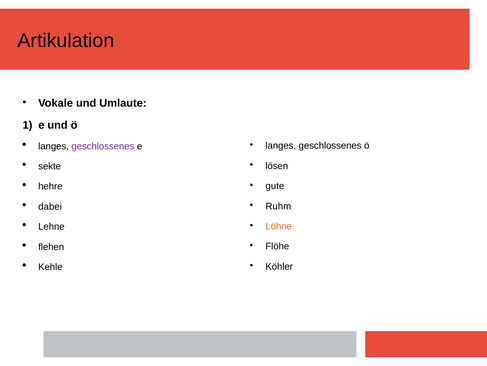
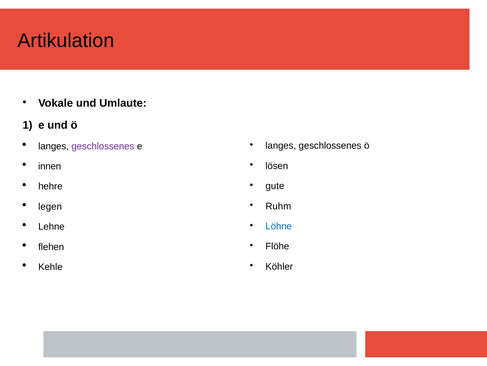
sekte: sekte -> innen (50, 166)
dabei: dabei -> legen (50, 206)
Löhne colour: orange -> blue (279, 226)
